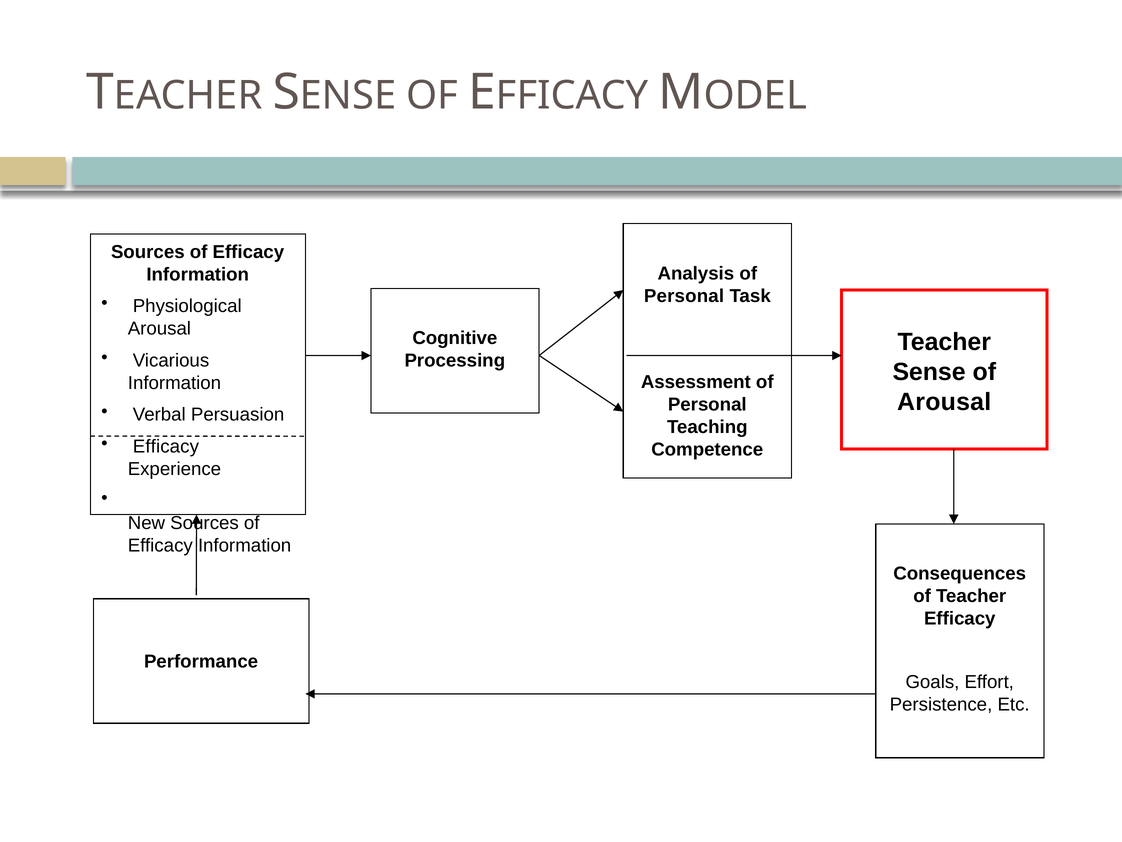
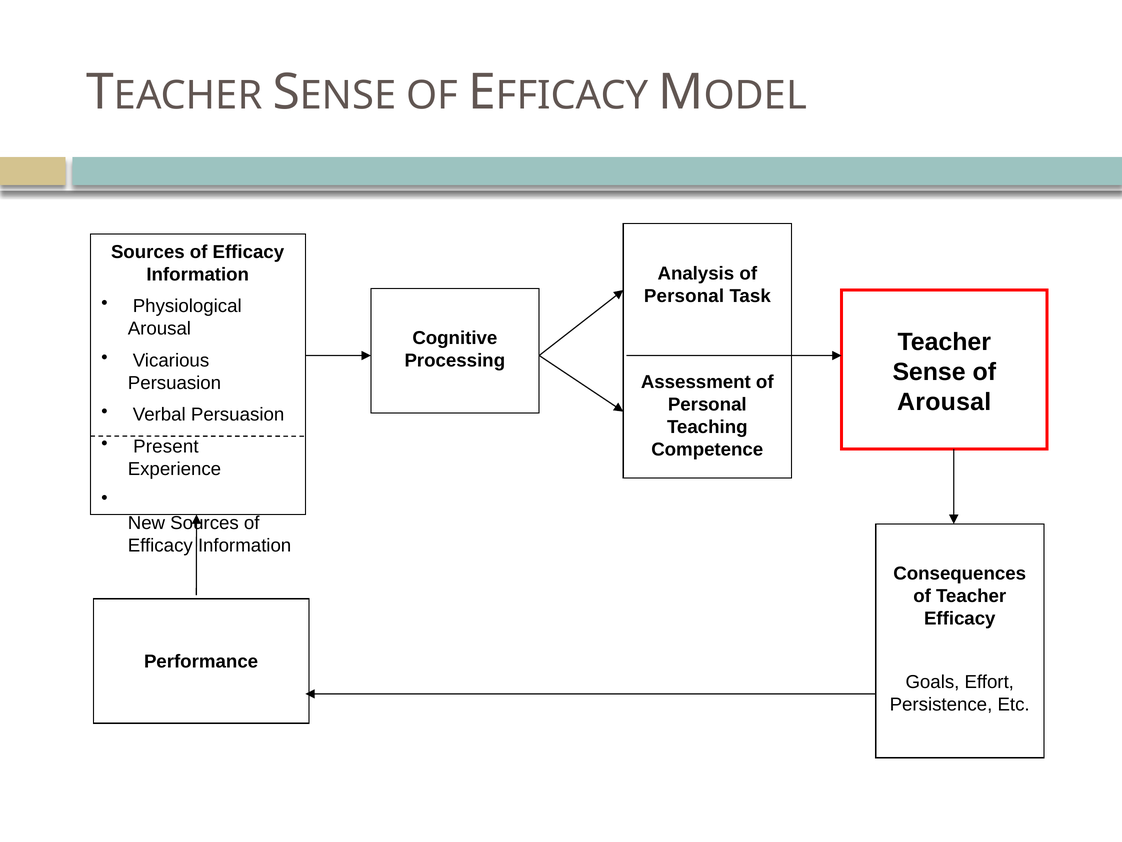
Information: Information -> Persuasion (174, 383)
Efficacy: Efficacy -> Present (166, 446)
